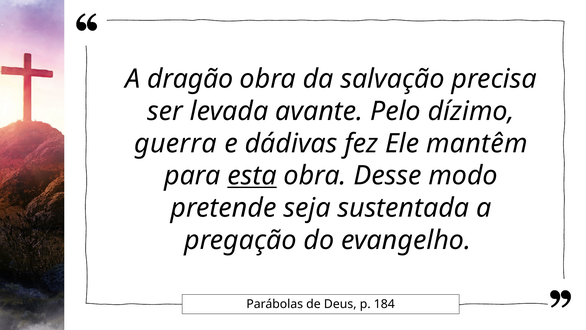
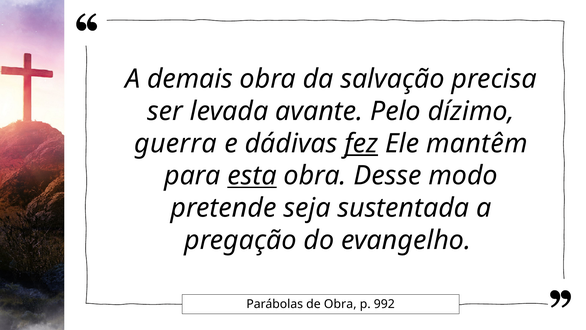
dragão: dragão -> demais (190, 79)
fez underline: none -> present (361, 143)
de Deus: Deus -> Obra (340, 304)
184: 184 -> 992 (384, 304)
